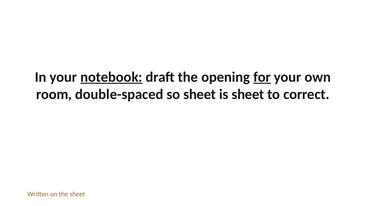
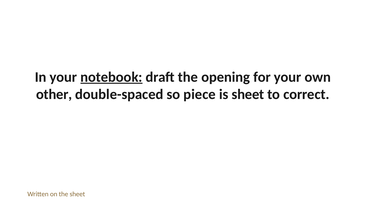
for underline: present -> none (262, 77)
room: room -> other (54, 94)
so sheet: sheet -> piece (200, 94)
